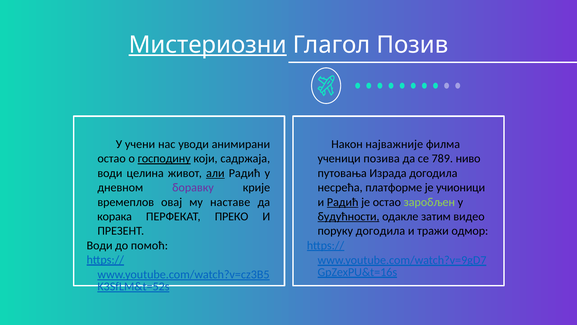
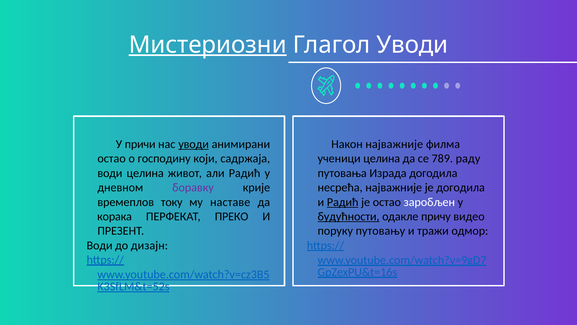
Глагол Позив: Позив -> Уводи (412, 45)
учени: учени -> причи (140, 144)
уводи underline: none -> present (194, 144)
господину underline: present -> none (164, 158)
ученици позива: позива -> целина (382, 158)
ниво: ниво -> раду (468, 158)
али underline: present -> none (215, 173)
несрећа платформе: платформе -> најважније (394, 187)
је учионици: учионици -> догодила (461, 187)
овај: овај -> току (172, 202)
заробљен colour: light green -> white (429, 202)
затим: затим -> причу (436, 216)
поруку догодила: догодила -> путовању (380, 231)
помоћ: помоћ -> дизајн (149, 245)
